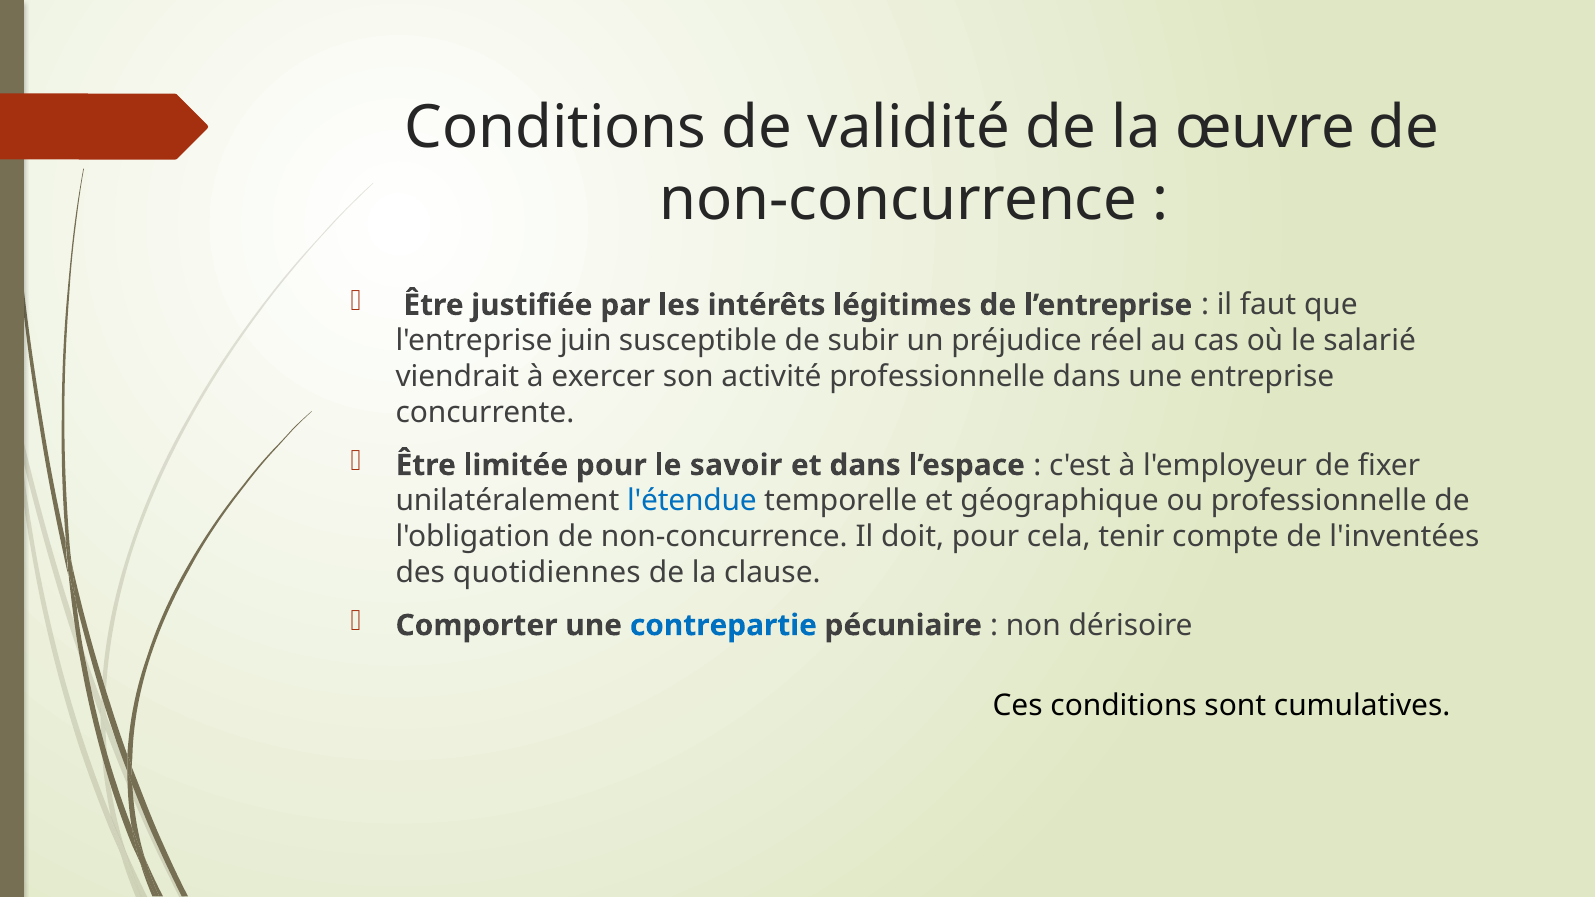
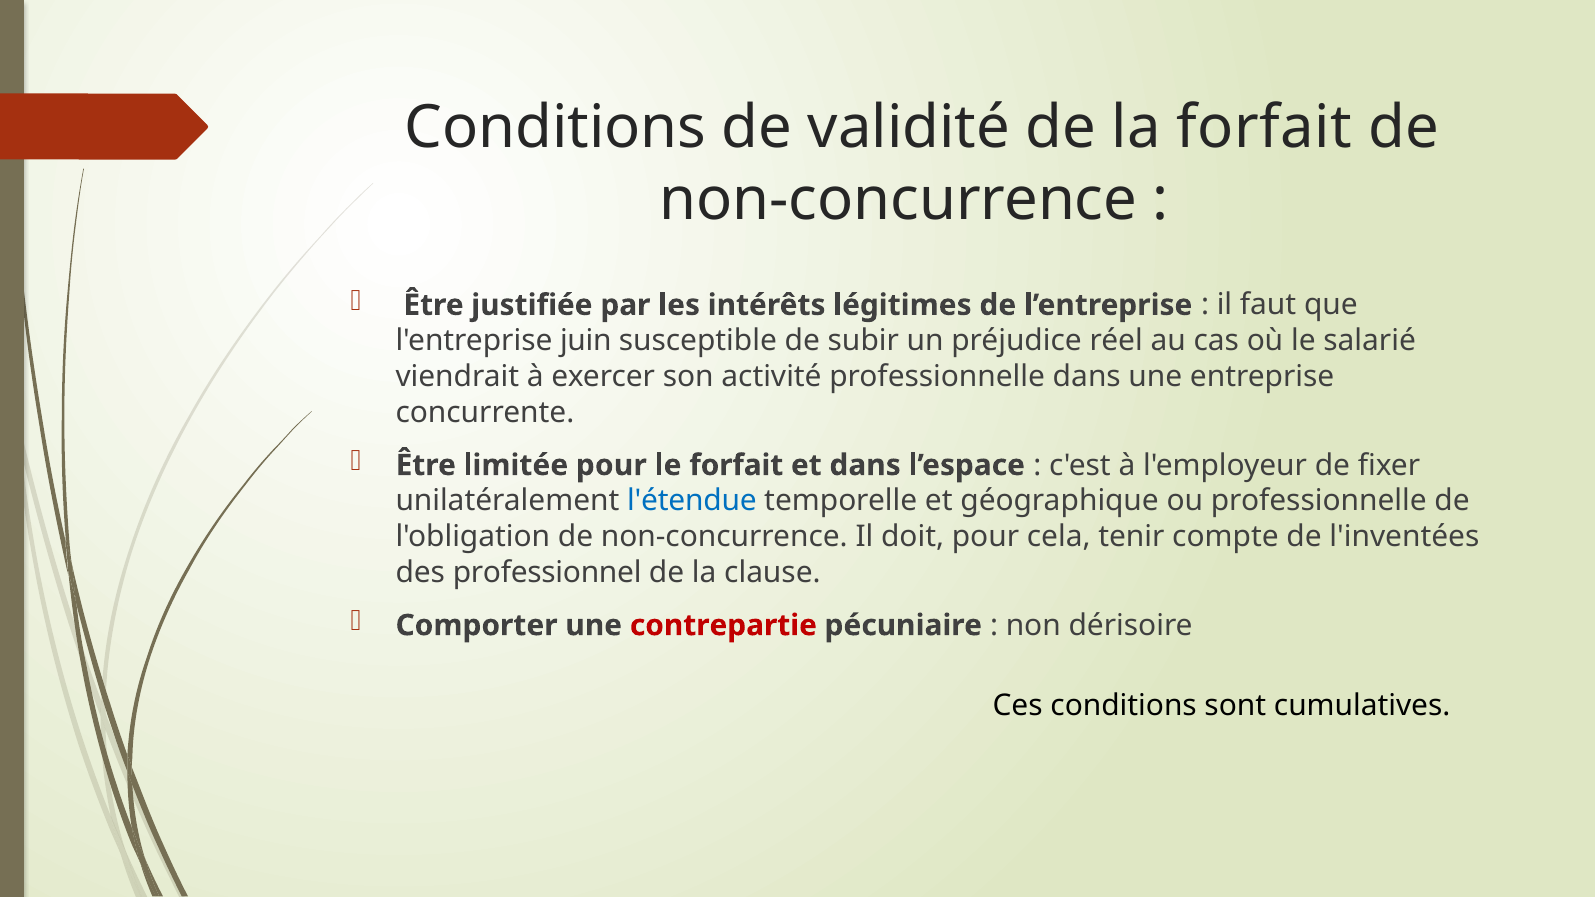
la œuvre: œuvre -> forfait (1264, 128)
le savoir: savoir -> forfait (736, 465)
quotidiennes: quotidiennes -> professionnel (547, 573)
contrepartie colour: blue -> red (723, 626)
